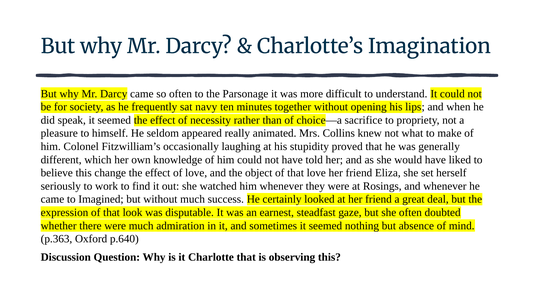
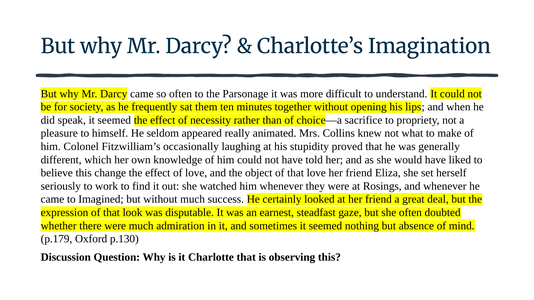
navy: navy -> them (206, 107)
p.363: p.363 -> p.179 (56, 239)
p.640: p.640 -> p.130 (124, 239)
